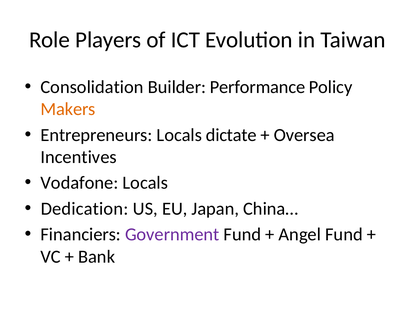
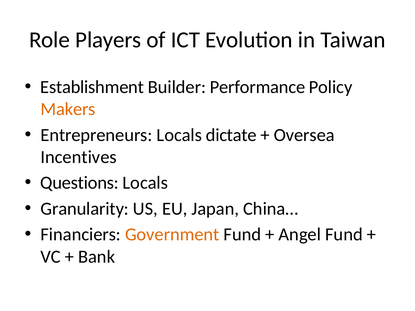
Consolidation: Consolidation -> Establishment (92, 87)
Vodafone: Vodafone -> Questions (80, 183)
Dedication: Dedication -> Granularity (85, 209)
Government colour: purple -> orange (172, 235)
